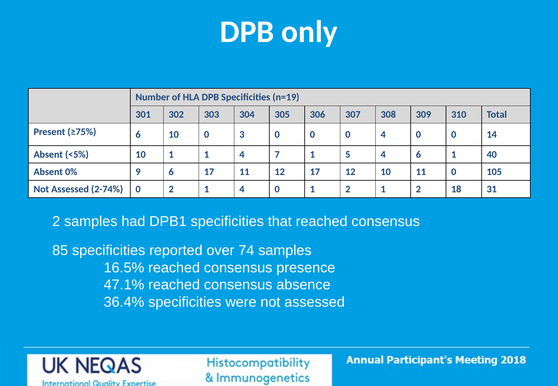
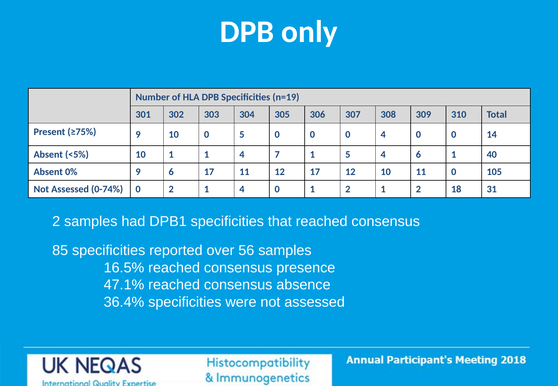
≥75% 6: 6 -> 9 (138, 135)
0 3: 3 -> 5 (242, 135)
2-74%: 2-74% -> 0-74% (107, 189)
74: 74 -> 56 (246, 251)
